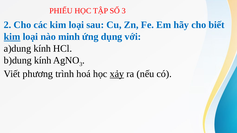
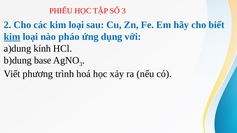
minh: minh -> pháo (69, 37)
b)dung kính: kính -> base (43, 61)
xảy underline: present -> none (117, 74)
